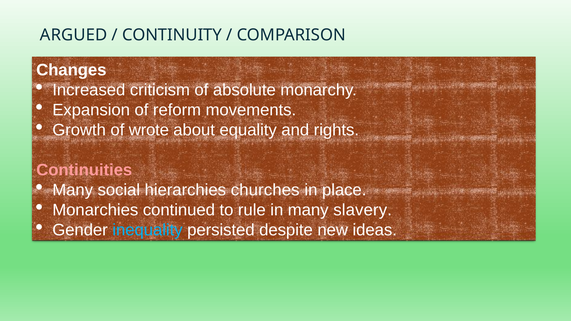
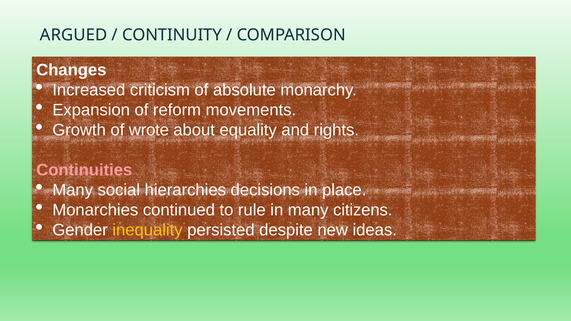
churches: churches -> decisions (265, 190)
slavery: slavery -> citizens (363, 210)
inequality colour: light blue -> yellow (147, 230)
